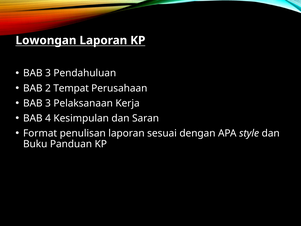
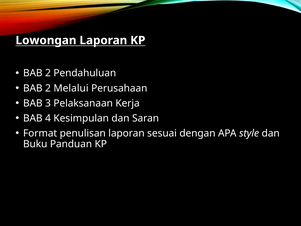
3: 3 -> 2 (48, 73)
Tempat: Tempat -> Melalui (71, 88)
